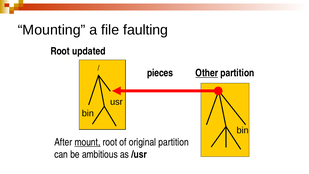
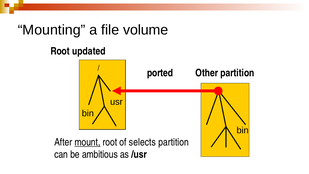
faulting: faulting -> volume (146, 30)
pieces: pieces -> ported (160, 73)
Other underline: present -> none (207, 73)
original: original -> selects (142, 142)
